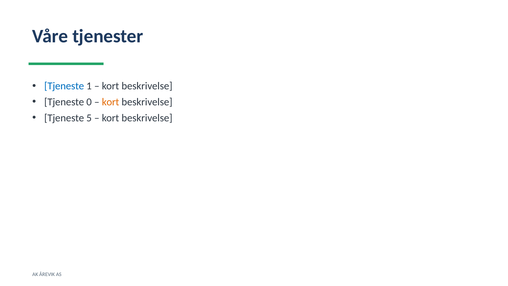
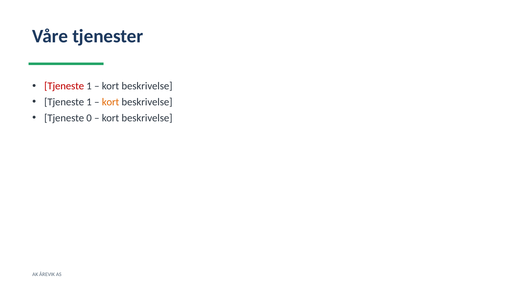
Tjeneste colour: blue -> red (64, 86)
0: 0 -> 1 (89, 102)
5: 5 -> 0 (89, 118)
